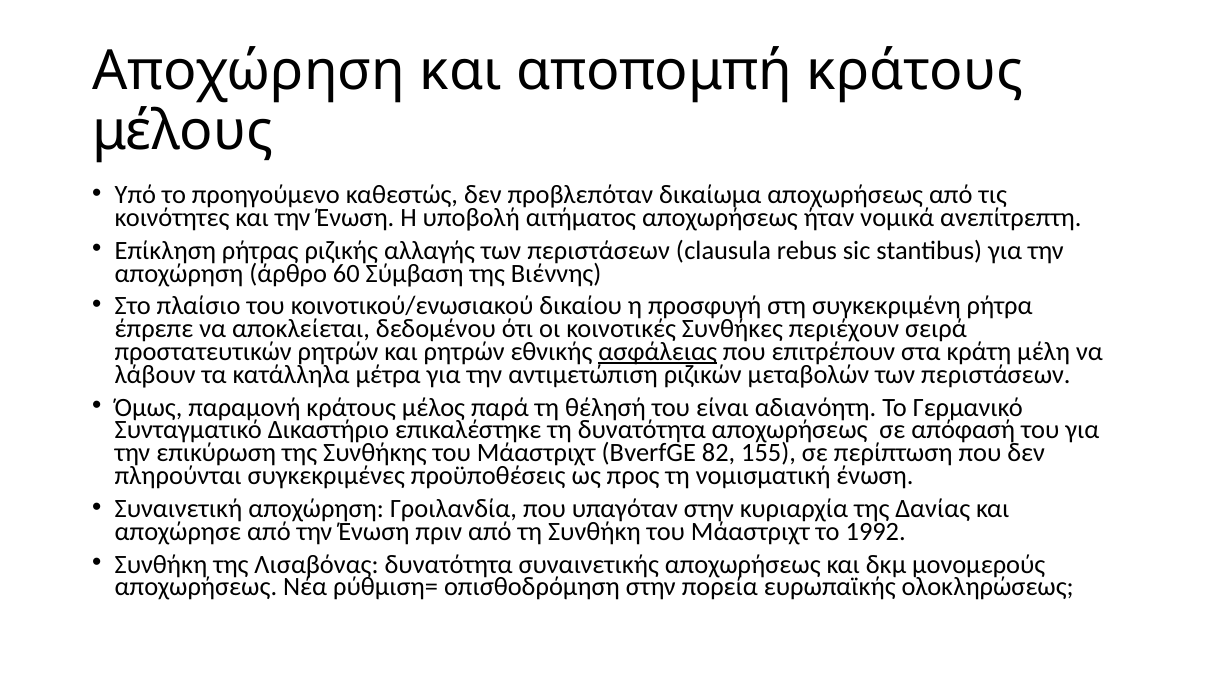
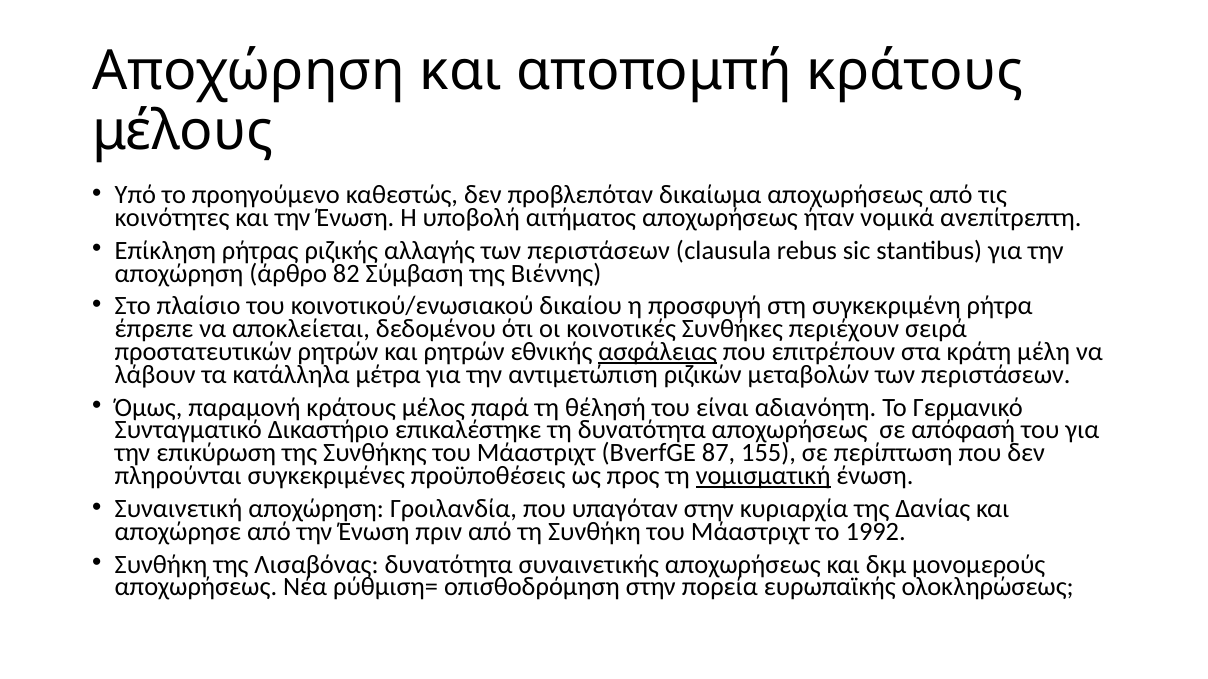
60: 60 -> 82 (346, 273)
82: 82 -> 87 (719, 453)
νομισματική underline: none -> present (763, 476)
